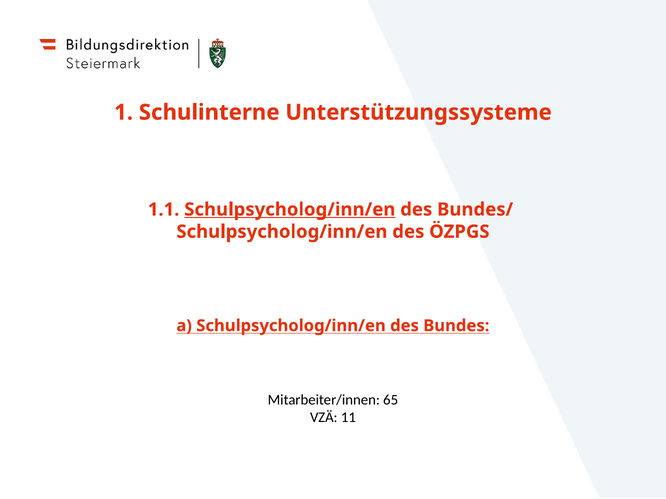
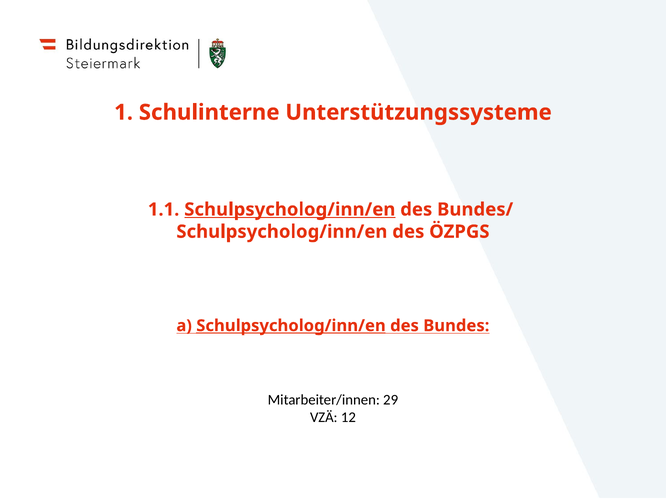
Schulpsycholog/inn/en underline: none -> present (291, 326)
65: 65 -> 29 (391, 400)
11: 11 -> 12 (348, 418)
